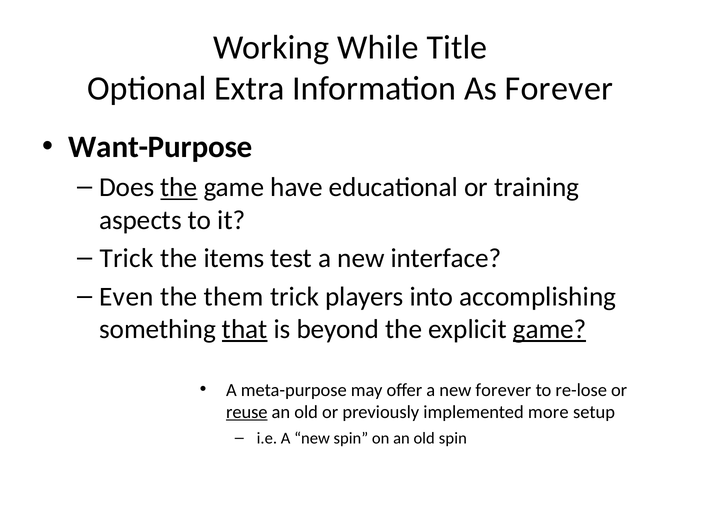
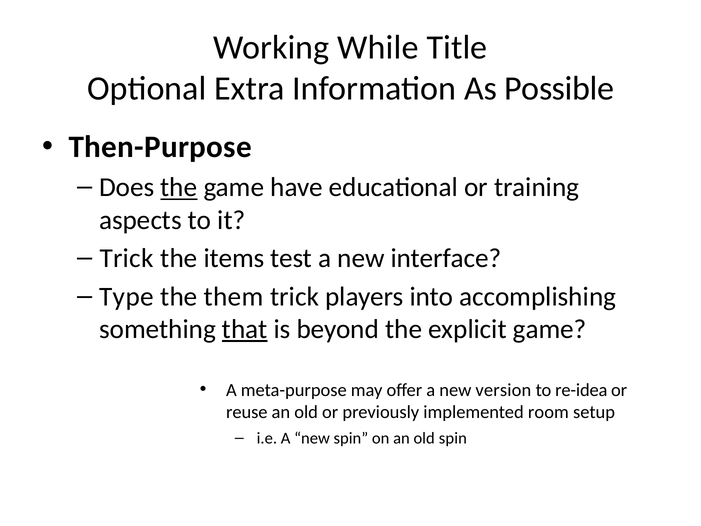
As Forever: Forever -> Possible (559, 88)
Want-Purpose: Want-Purpose -> Then-Purpose (160, 147)
Even: Even -> Type (127, 296)
game underline: present -> none (550, 329)
new forever: forever -> version (503, 390)
re-lose: re-lose -> re-idea (581, 390)
reuse underline: present -> none (247, 412)
more: more -> room (548, 412)
